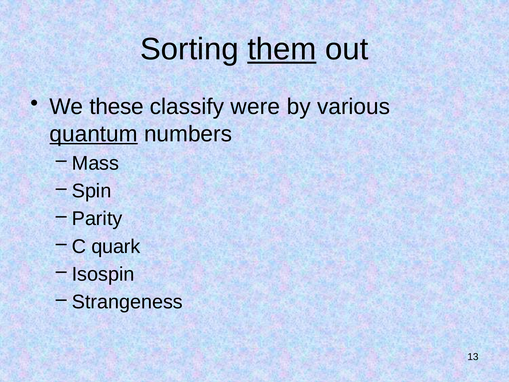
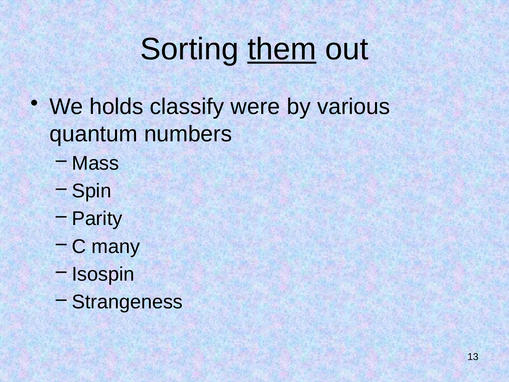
these: these -> holds (116, 107)
quantum underline: present -> none (94, 134)
quark: quark -> many (116, 246)
